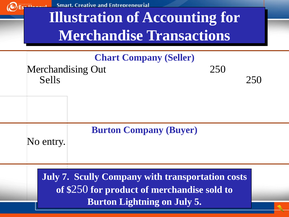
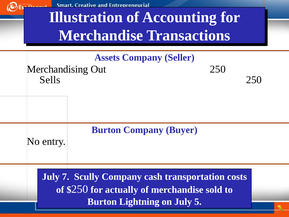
Chart: Chart -> Assets (107, 57)
with: with -> cash (153, 176)
product: product -> actually (122, 190)
